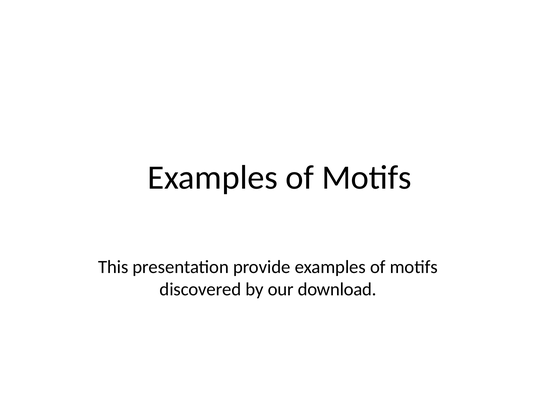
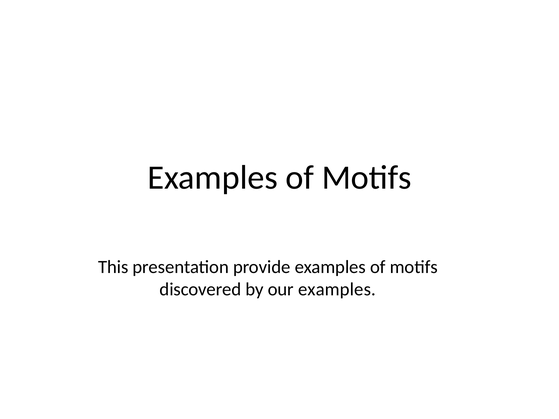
our download: download -> examples (337, 290)
